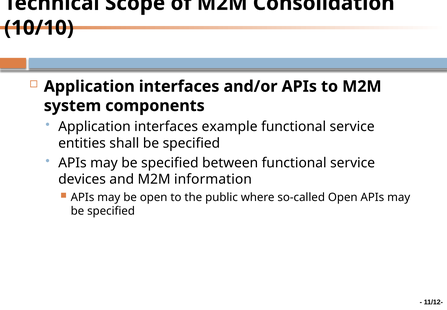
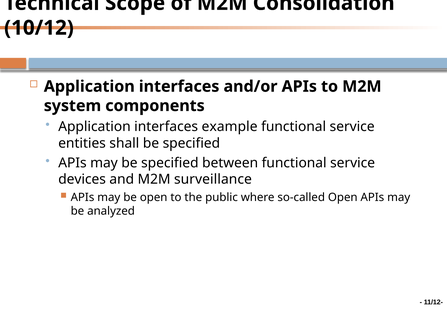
10/10: 10/10 -> 10/12 (39, 28)
information: information -> surveillance (213, 179)
specified: specified -> analyzed (111, 211)
